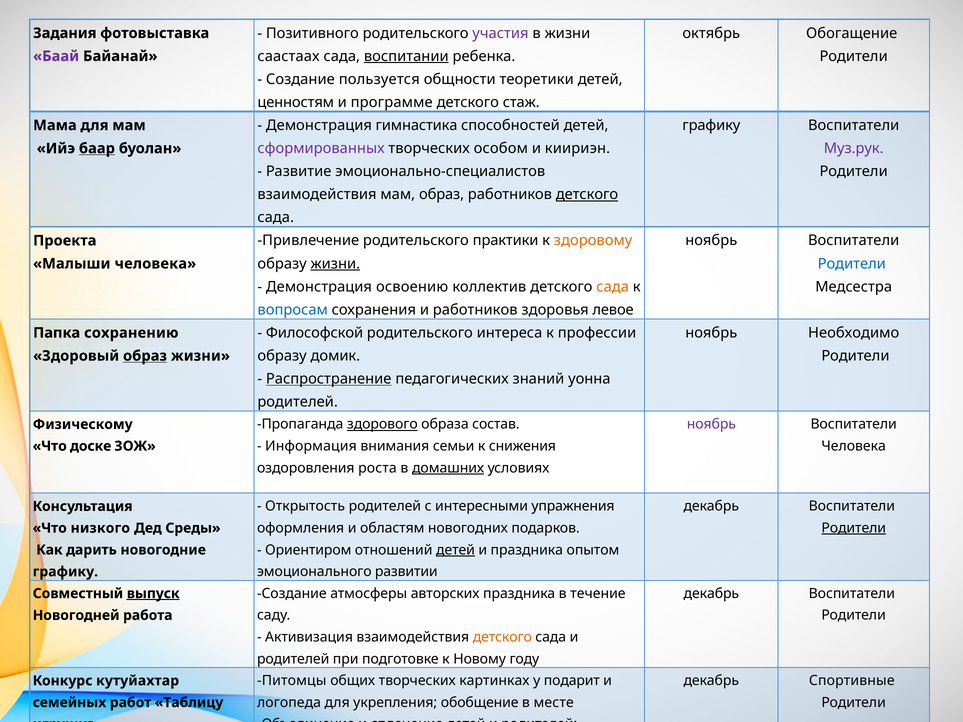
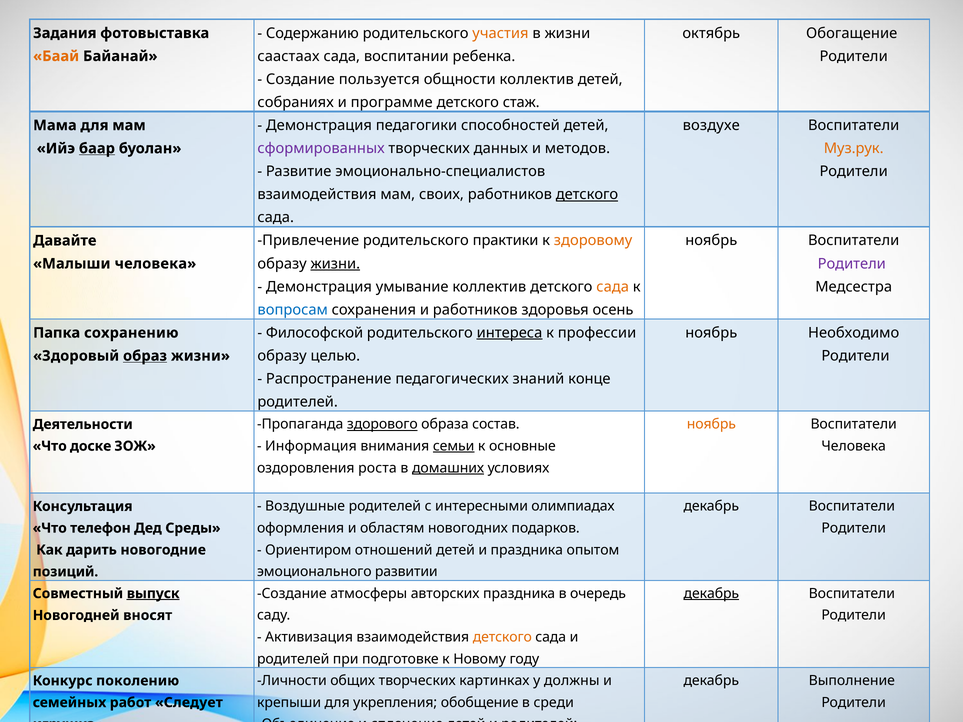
Позитивного: Позитивного -> Содержанию (312, 33)
участия colour: purple -> orange (500, 33)
воспитании underline: present -> none (406, 56)
Баай colour: purple -> orange (56, 56)
общности теоретики: теоретики -> коллектив (537, 79)
ценностям: ценностям -> собраниях (296, 102)
гимнастика: гимнастика -> педагогики (417, 125)
графику: графику -> воздухе (711, 125)
особом: особом -> данных (501, 148)
киириэн: киириэн -> методов (578, 148)
Муз.рук colour: purple -> orange (854, 148)
мам образ: образ -> своих (441, 195)
Проекта: Проекта -> Давайте (65, 241)
Родители colour: blue -> purple (852, 264)
освоению: освоению -> умывание (412, 287)
левое: левое -> осень (613, 310)
интереса underline: none -> present (509, 333)
домик: домик -> целью (335, 356)
Распространение underline: present -> none (329, 379)
уонна: уонна -> конце (589, 379)
ноябрь colour: purple -> orange (711, 424)
Физическому: Физическому -> Деятельности (83, 424)
семьи underline: none -> present (454, 446)
снижения: снижения -> основные (522, 446)
Открытость: Открытость -> Воздушные (305, 506)
упражнения: упражнения -> олимпиадах (573, 506)
Родители underline: present -> none (854, 528)
низкого: низкого -> телефон (100, 528)
детей underline: present -> none (456, 550)
графику: графику -> позиций (65, 572)
течение: течение -> очередь (598, 594)
декабрь underline: none -> present (711, 594)
работа: работа -> вносят (148, 616)
Питомцы: Питомцы -> Личности (292, 681)
подарит: подарит -> должны (572, 681)
Спортивные: Спортивные -> Выполнение (852, 681)
кутуйахтар: кутуйахтар -> поколению (138, 681)
логопеда: логопеда -> крепыши (289, 703)
месте: месте -> среди (554, 703)
Таблицу: Таблицу -> Следует (189, 703)
